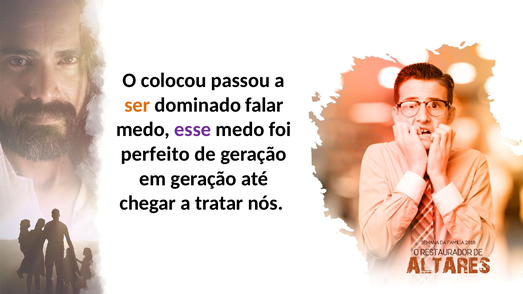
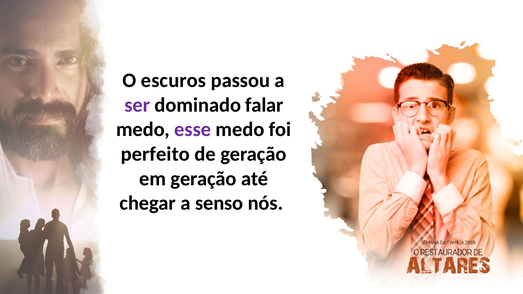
colocou: colocou -> escuros (174, 80)
ser colour: orange -> purple (137, 105)
tratar: tratar -> senso (219, 203)
